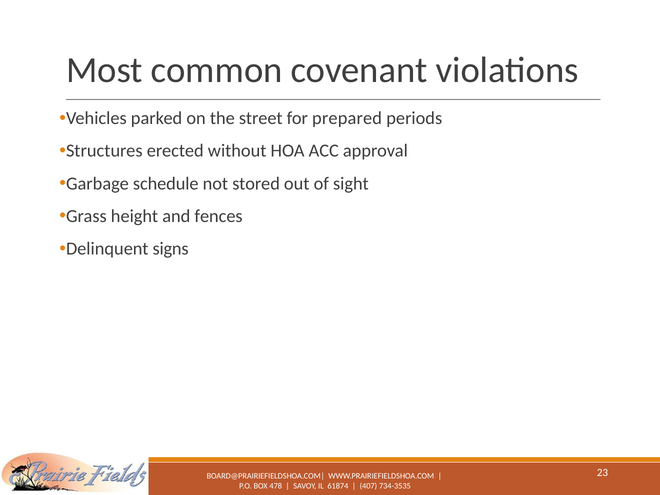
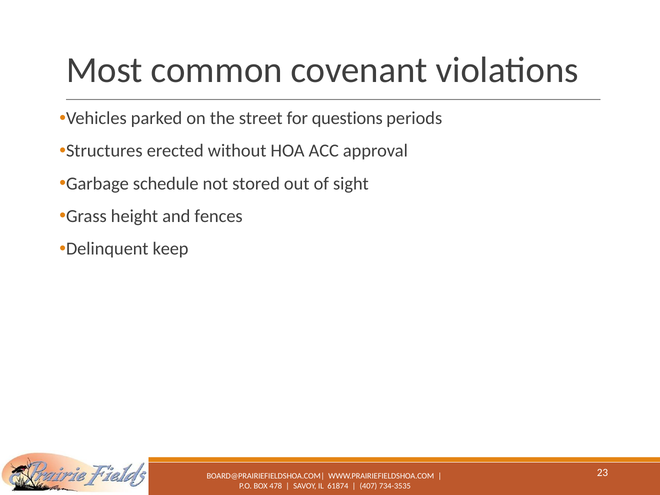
prepared: prepared -> questions (347, 118)
signs: signs -> keep (171, 249)
